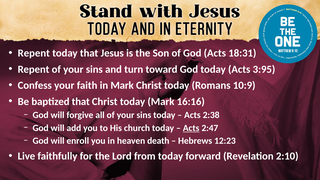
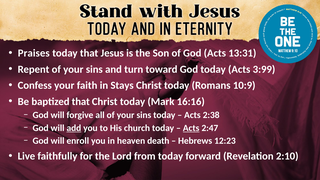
Repent: Repent -> Praises (34, 53)
18:31: 18:31 -> 13:31 (242, 53)
3:95: 3:95 -> 3:99 (264, 69)
in Mark: Mark -> Stays (122, 85)
add underline: none -> present (74, 128)
